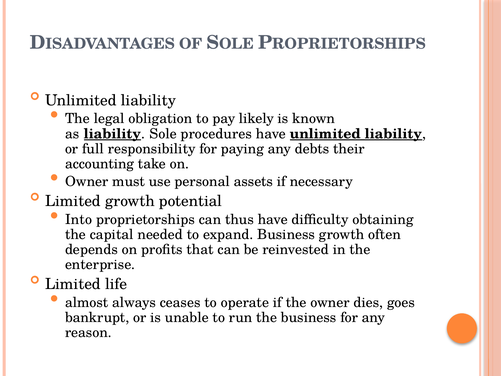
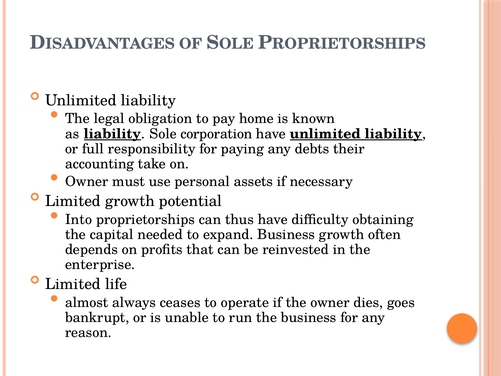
likely: likely -> home (256, 119)
procedures: procedures -> corporation (216, 134)
